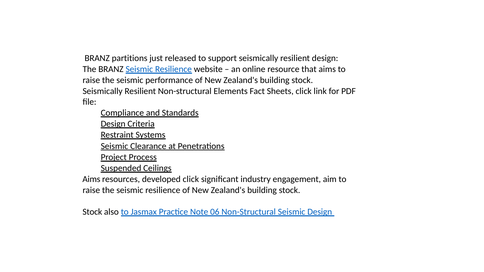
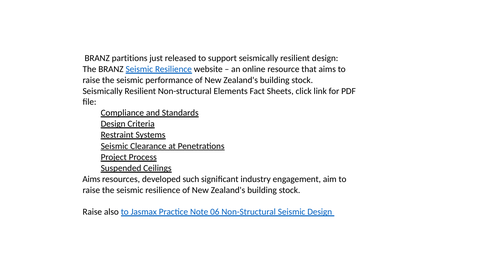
developed click: click -> such (191, 179)
Stock: Stock -> Raise (92, 212)
